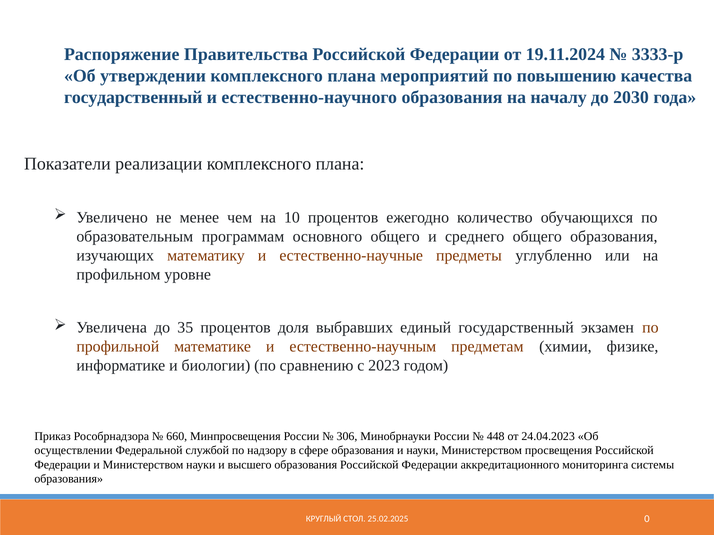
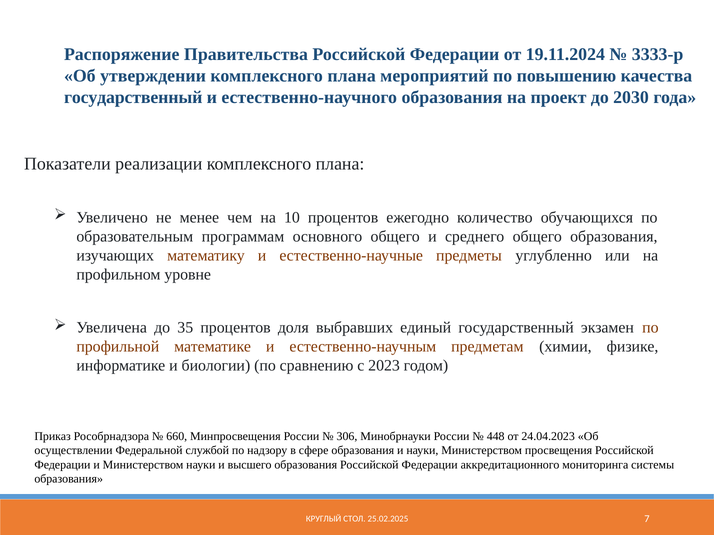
началу: началу -> проект (559, 97)
0: 0 -> 7 (647, 519)
